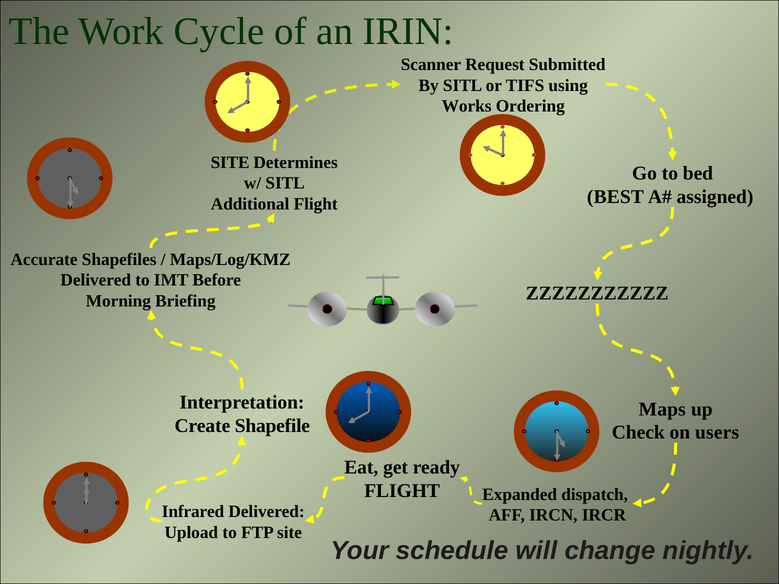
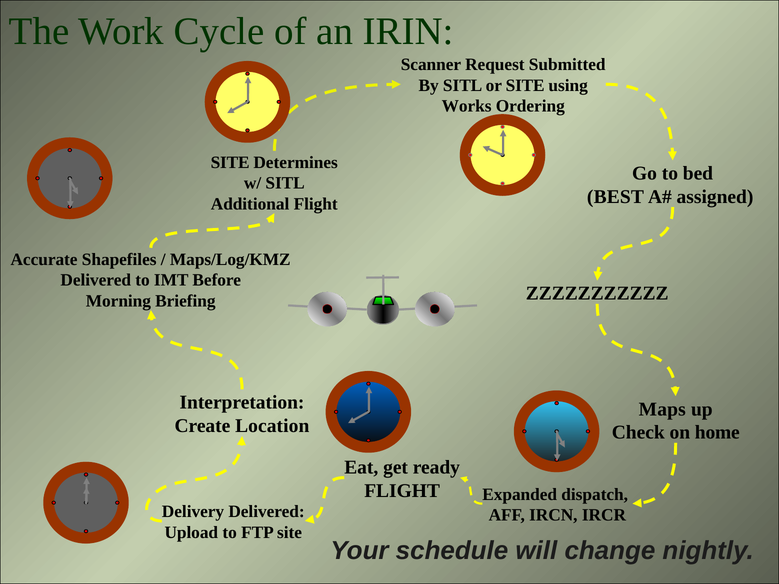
or TIFS: TIFS -> SITE (525, 86)
Shapefile: Shapefile -> Location (272, 426)
users: users -> home (717, 433)
Infrared: Infrared -> Delivery (193, 512)
